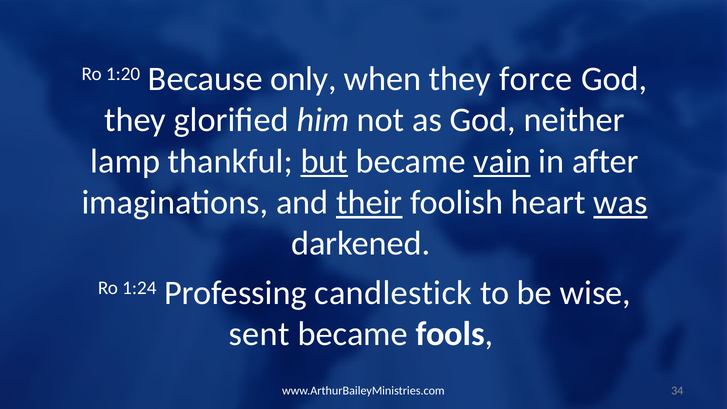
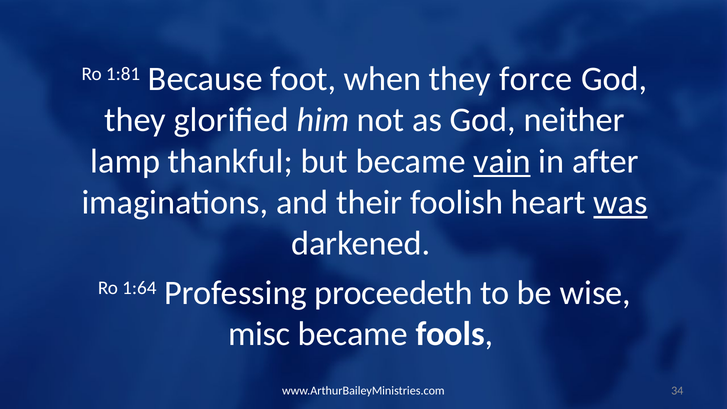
1:20: 1:20 -> 1:81 (123, 74)
only: only -> foot (303, 79)
but underline: present -> none (324, 161)
their underline: present -> none (369, 202)
1:24: 1:24 -> 1:64 (139, 288)
candlestick: candlestick -> proceedeth (394, 293)
sent: sent -> misc (259, 334)
